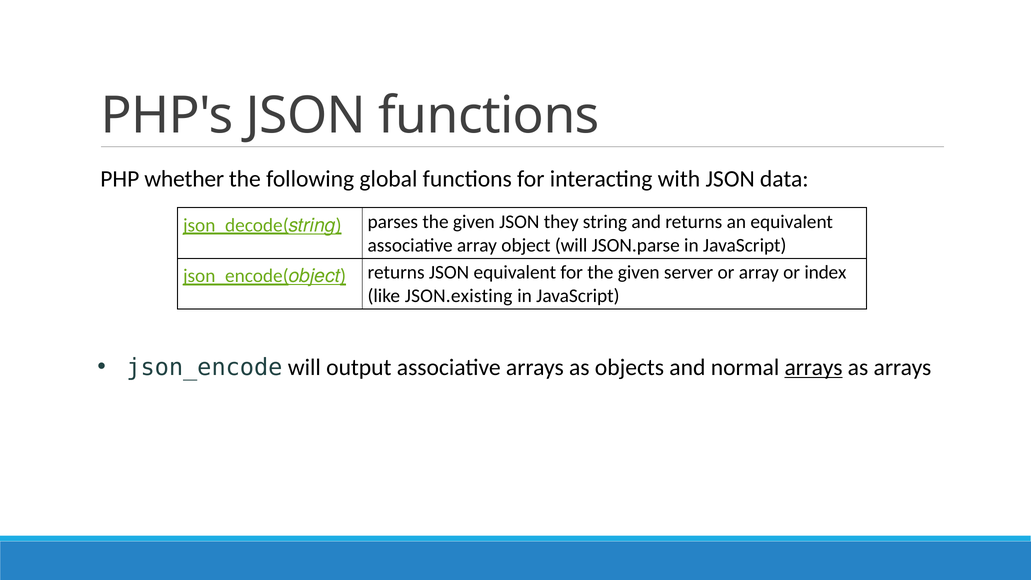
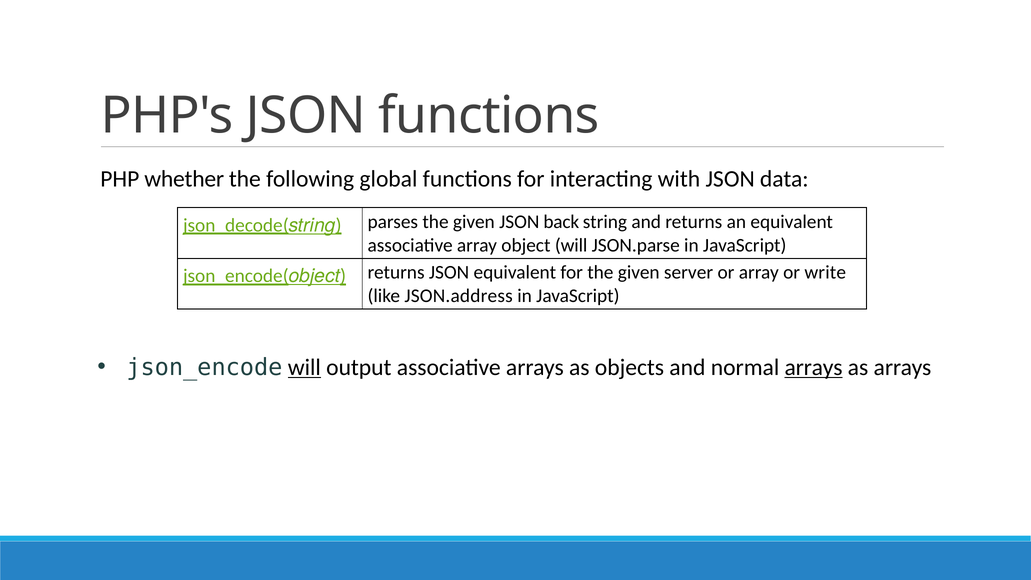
they: they -> back (561, 222)
index: index -> write (825, 272)
JSON.existing: JSON.existing -> JSON.address (459, 296)
will underline: none -> present (304, 367)
